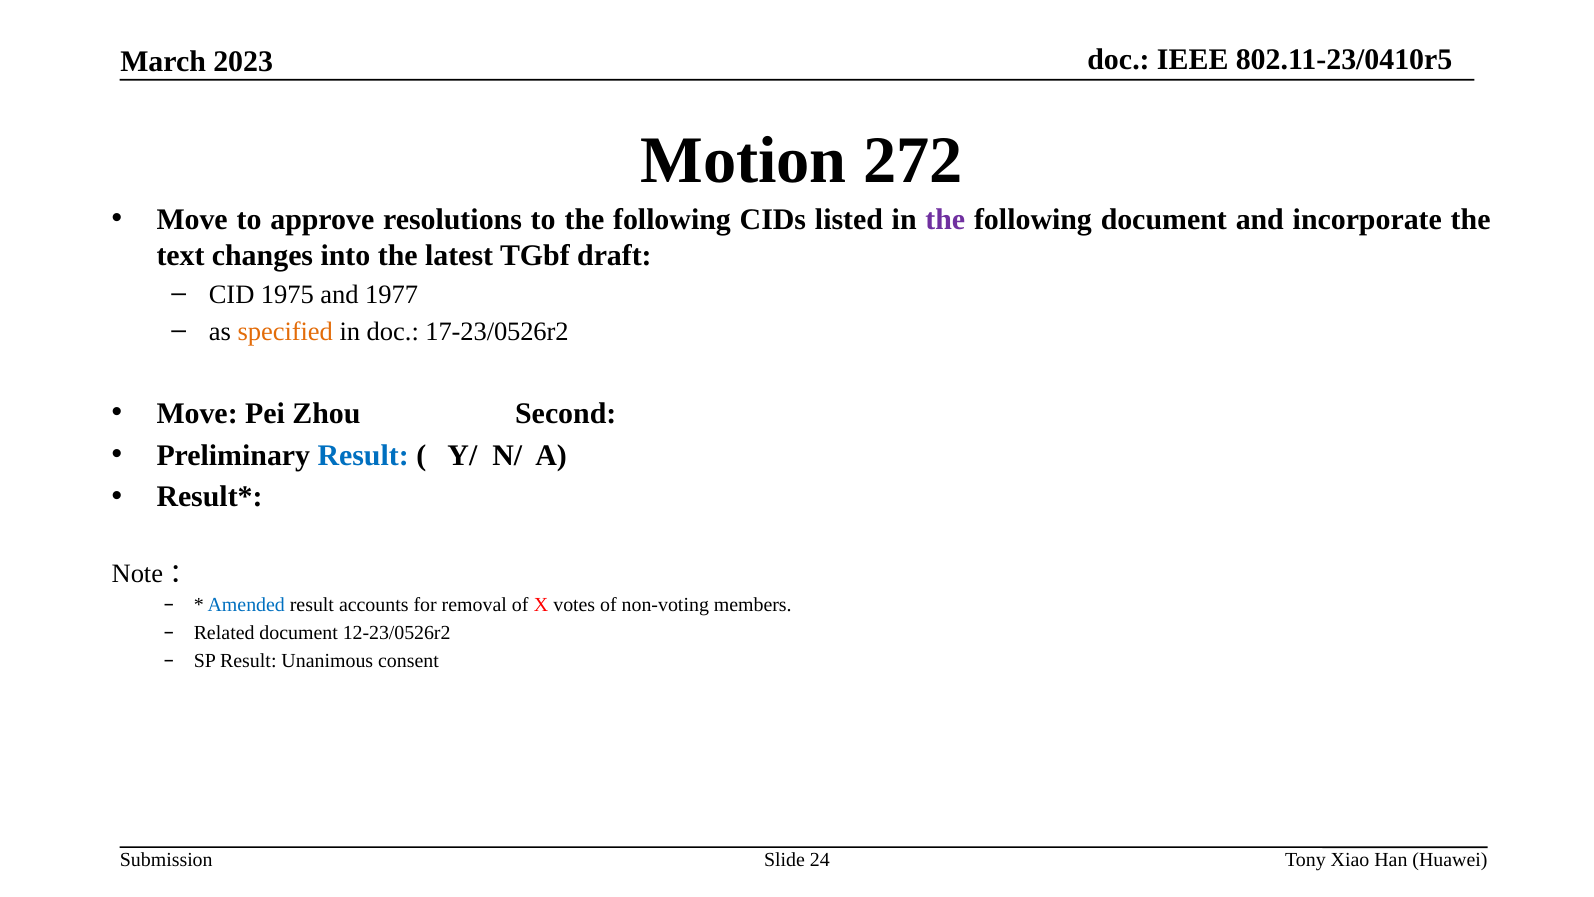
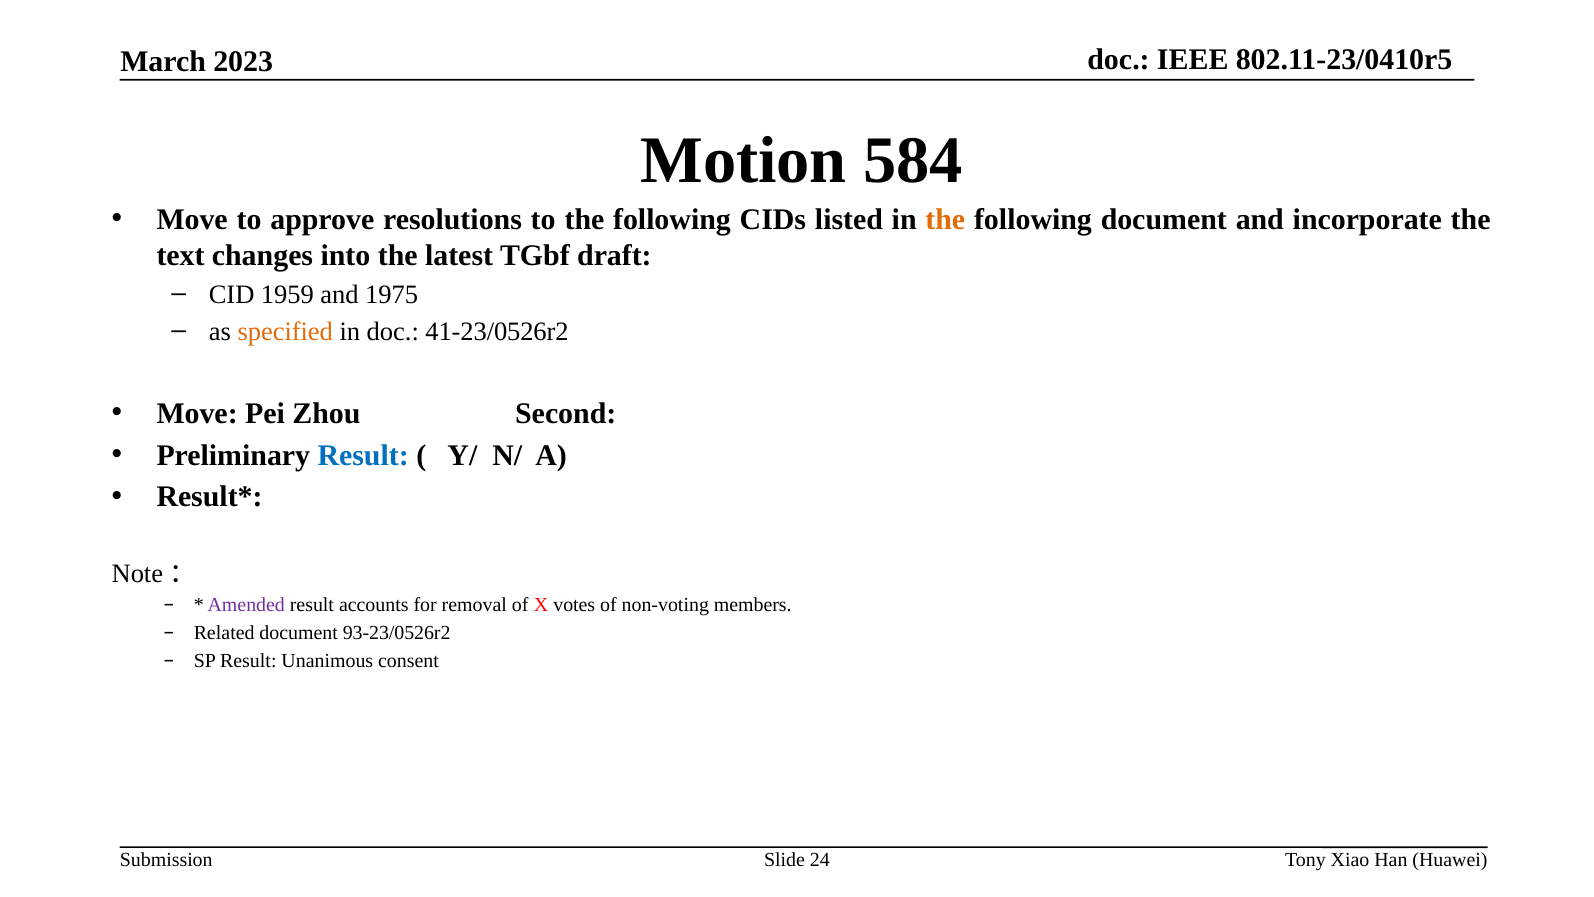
272: 272 -> 584 (913, 160)
the colour: purple -> orange (945, 219)
1975: 1975 -> 1959 (287, 294)
1977: 1977 -> 1975 (392, 294)
17-23/0526r2: 17-23/0526r2 -> 41-23/0526r2 (497, 331)
Amended colour: blue -> purple (246, 604)
12-23/0526r2: 12-23/0526r2 -> 93-23/0526r2 (397, 632)
